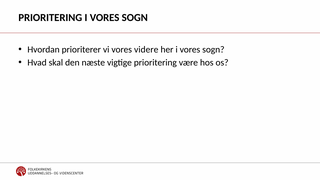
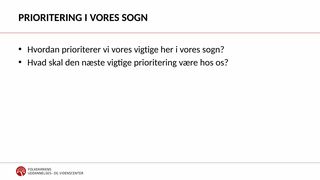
vores videre: videre -> vigtige (146, 49)
